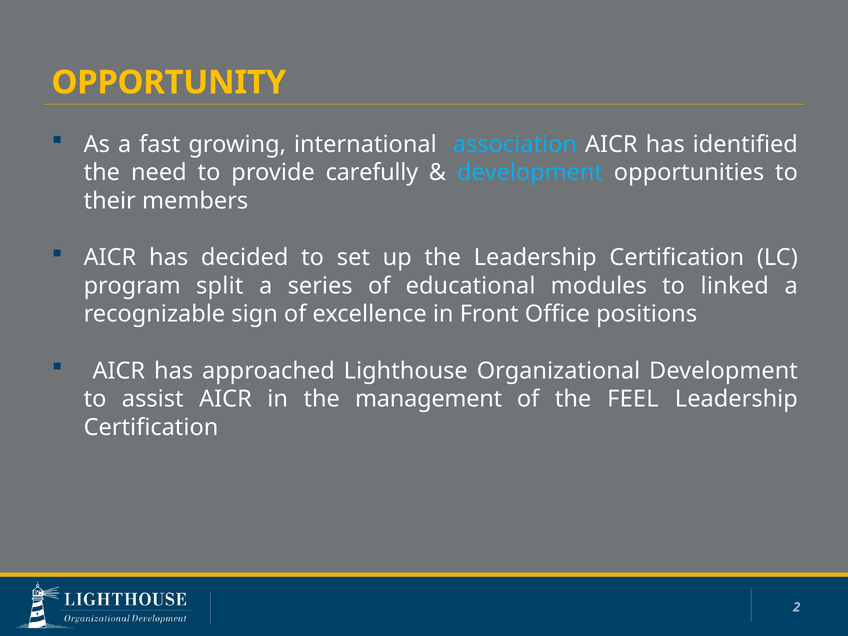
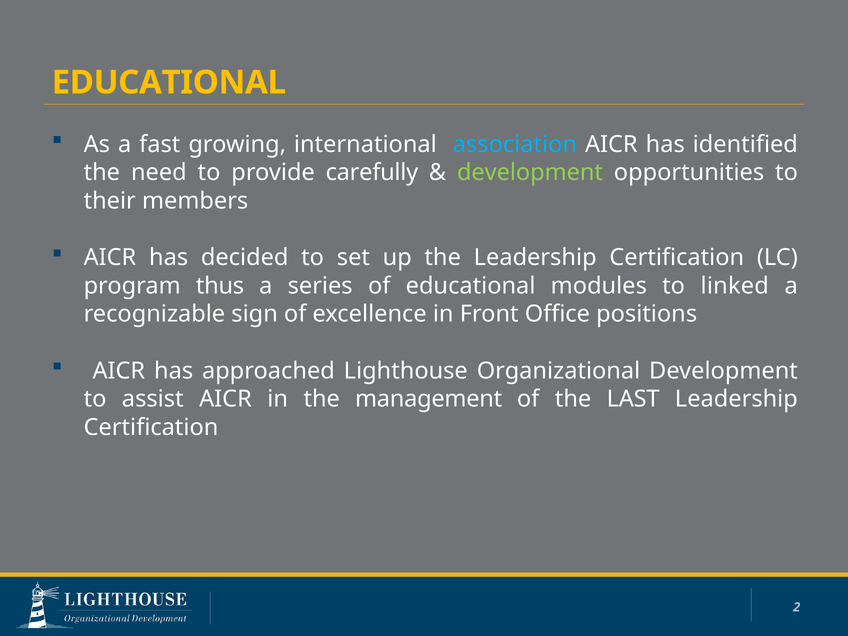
OPPORTUNITY: OPPORTUNITY -> EDUCATIONAL (169, 83)
development colour: light blue -> light green (530, 173)
split: split -> thus (220, 286)
FEEL: FEEL -> LAST (633, 399)
